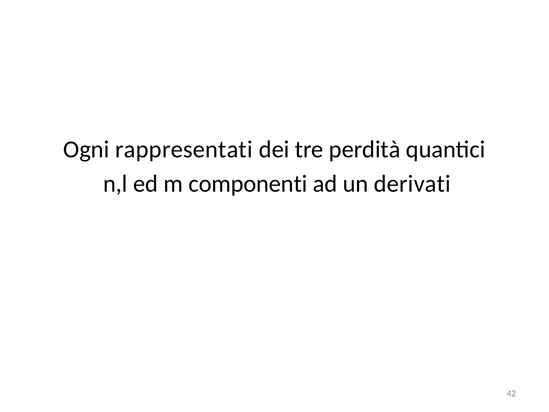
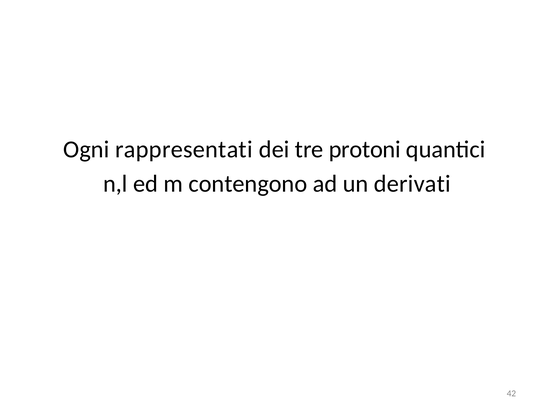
perdità: perdità -> protoni (365, 149)
componenti: componenti -> contengono (248, 184)
